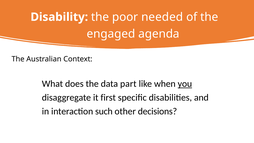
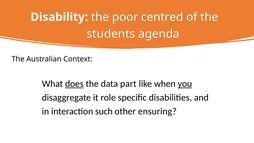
needed: needed -> centred (162, 17)
engaged: engaged -> students (111, 34)
does underline: none -> present (74, 84)
first: first -> role (108, 97)
decisions: decisions -> ensuring (157, 111)
